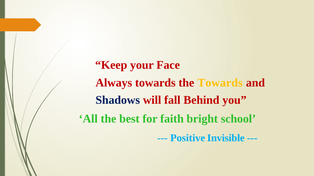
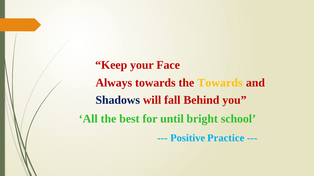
faith: faith -> until (172, 119)
Invisible: Invisible -> Practice (226, 138)
